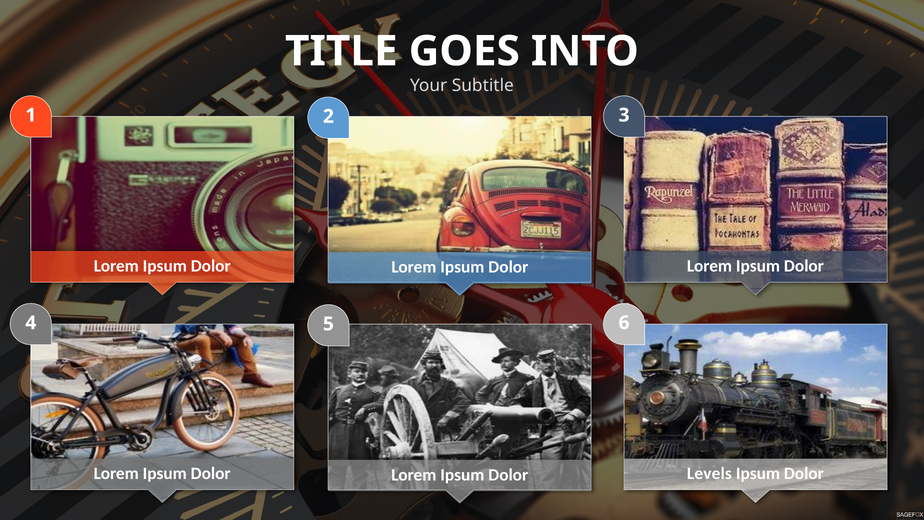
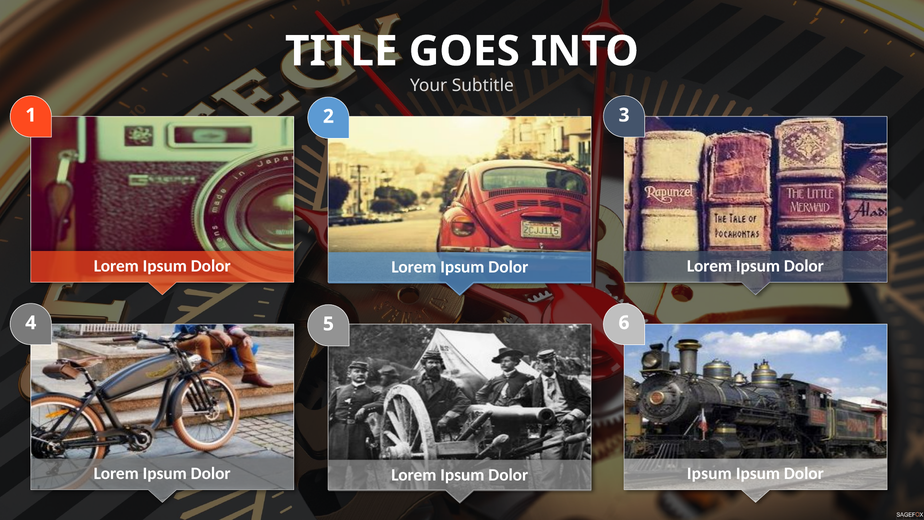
Levels: Levels -> Ipsum (709, 473)
